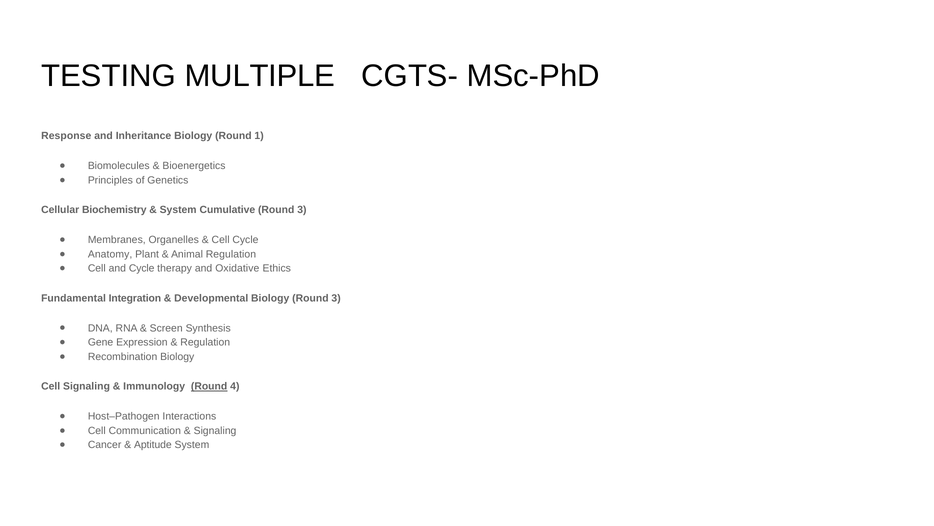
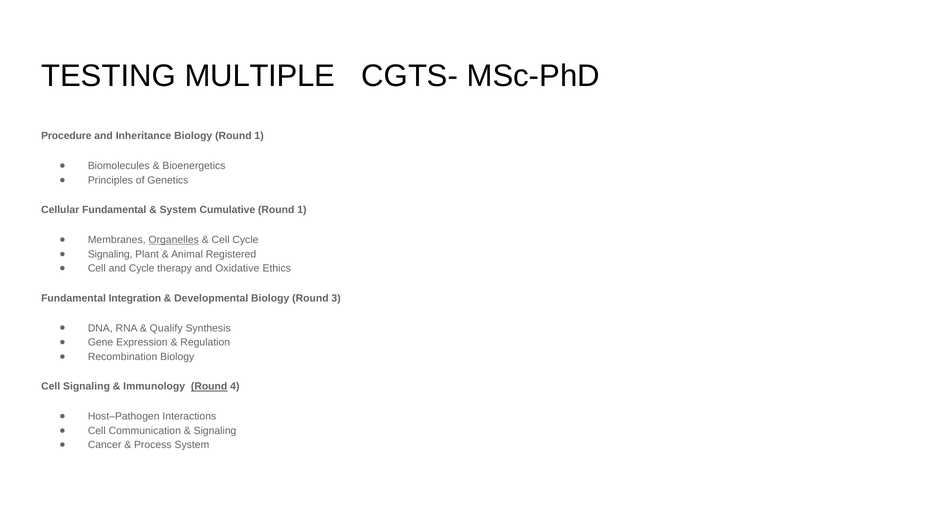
Response: Response -> Procedure (66, 136)
Cellular Biochemistry: Biochemistry -> Fundamental (114, 210)
3: 3 -> 1 (302, 210)
Organelles underline: none -> present (174, 240)
Anatomy: Anatomy -> Signaling (110, 254)
Animal Regulation: Regulation -> Registered (231, 254)
Screen: Screen -> Qualify (166, 328)
Aptitude: Aptitude -> Process (153, 444)
